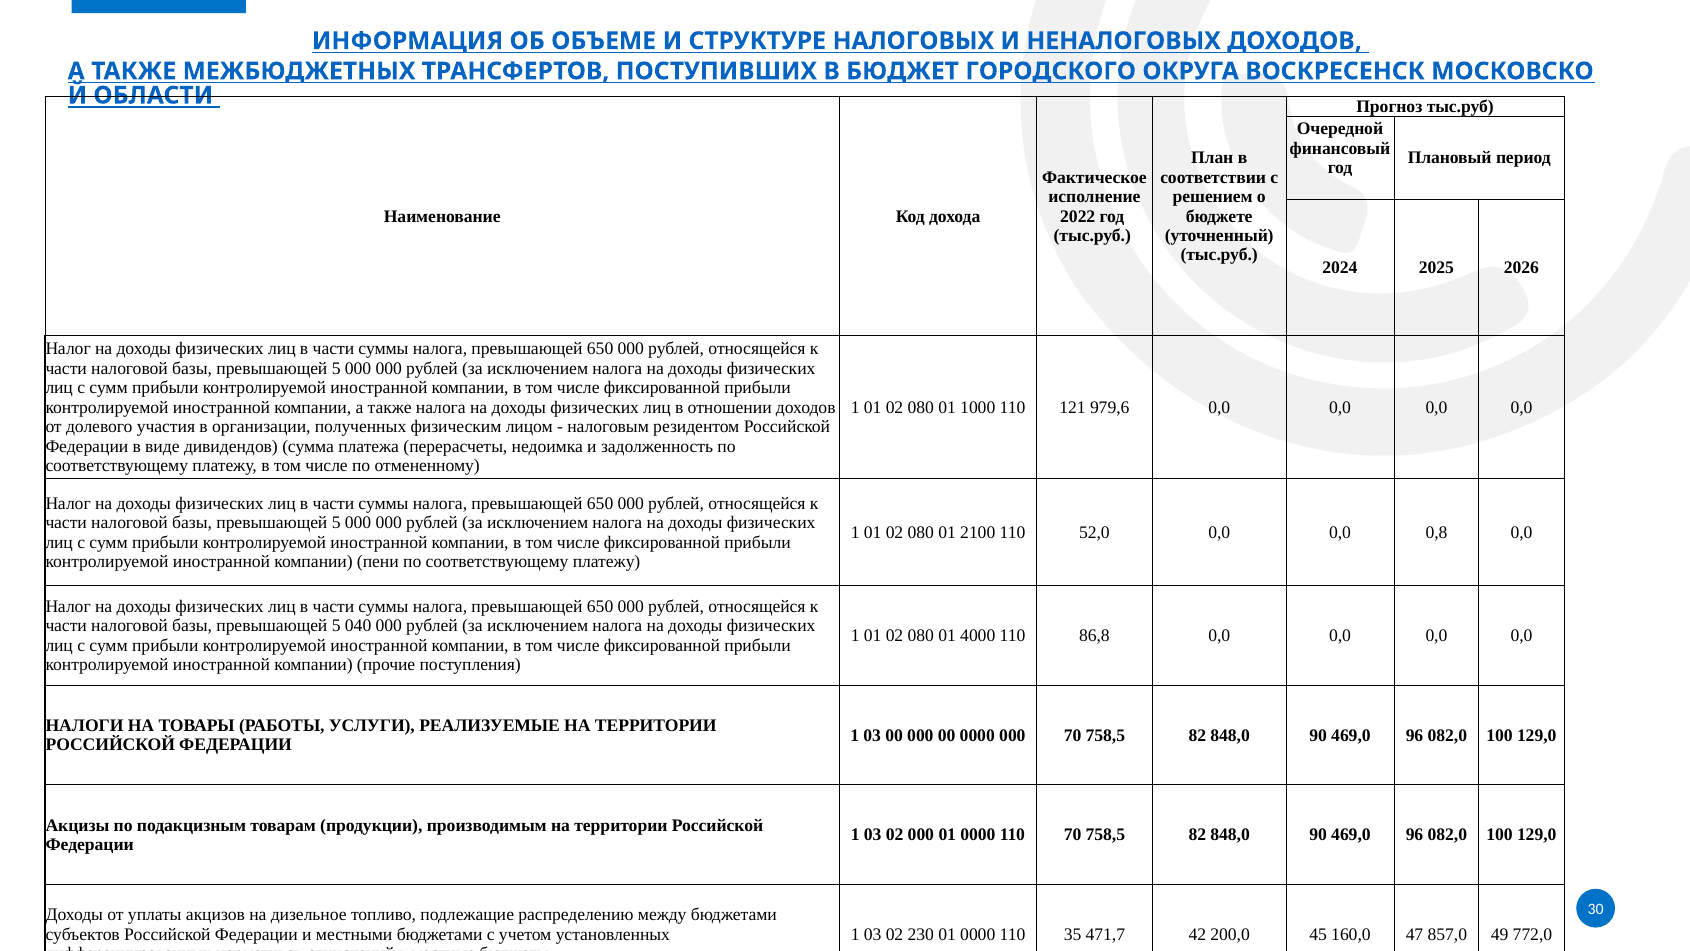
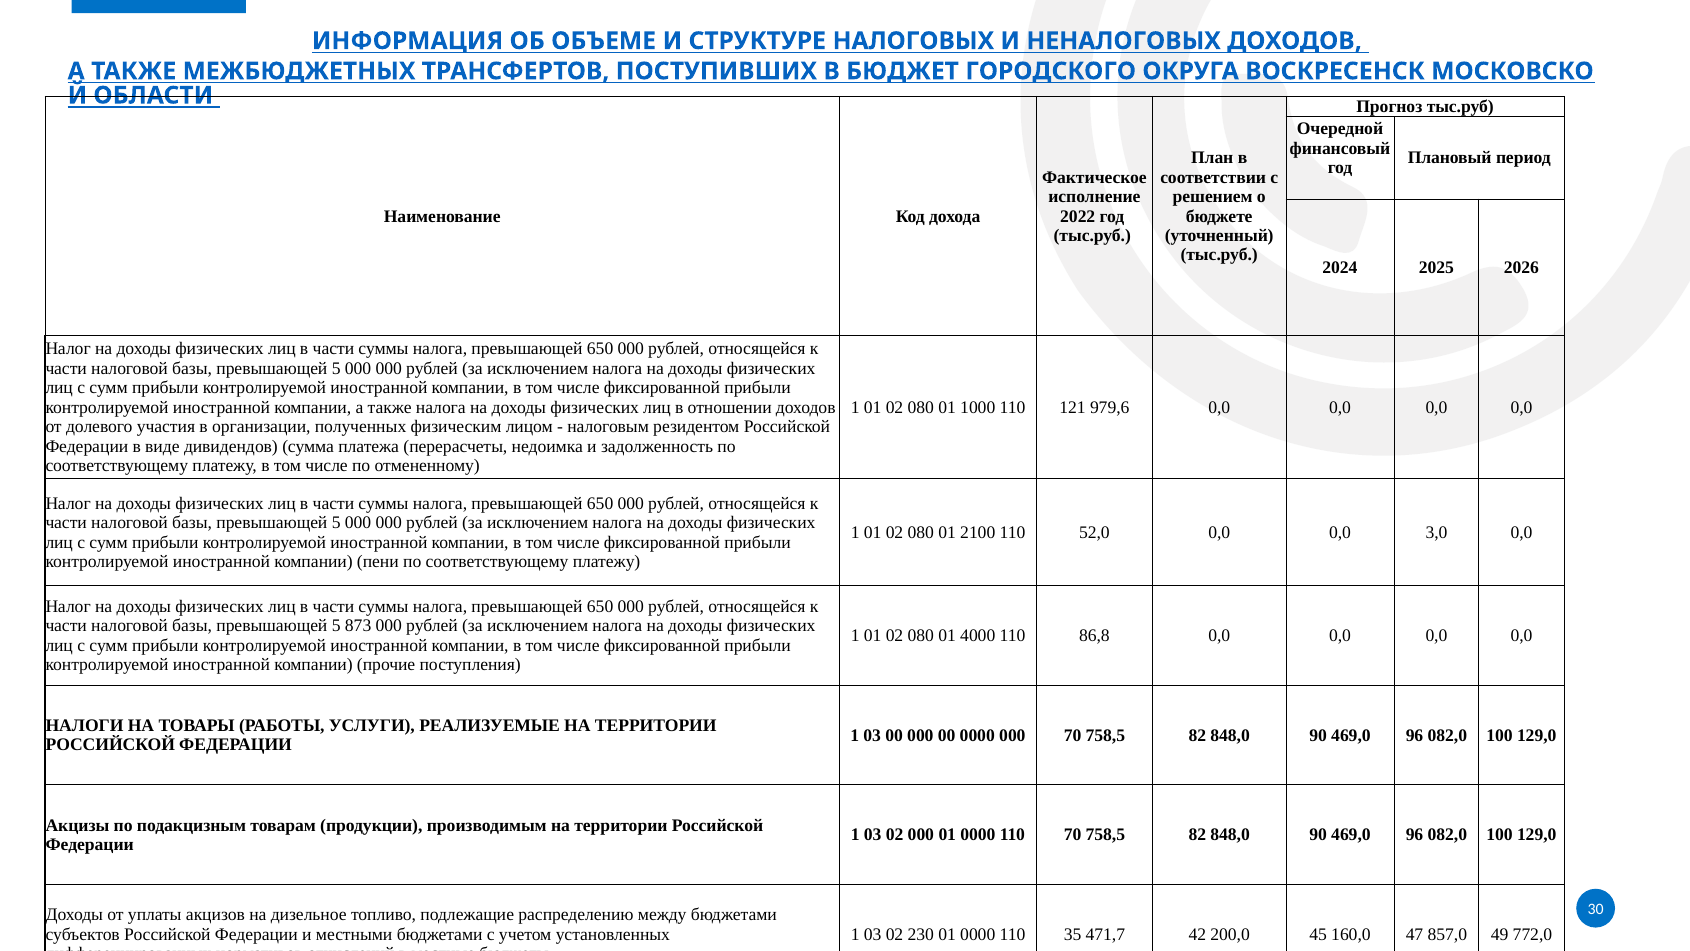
0,8: 0,8 -> 3,0 (1436, 532)
040: 040 -> 873 (358, 626)
